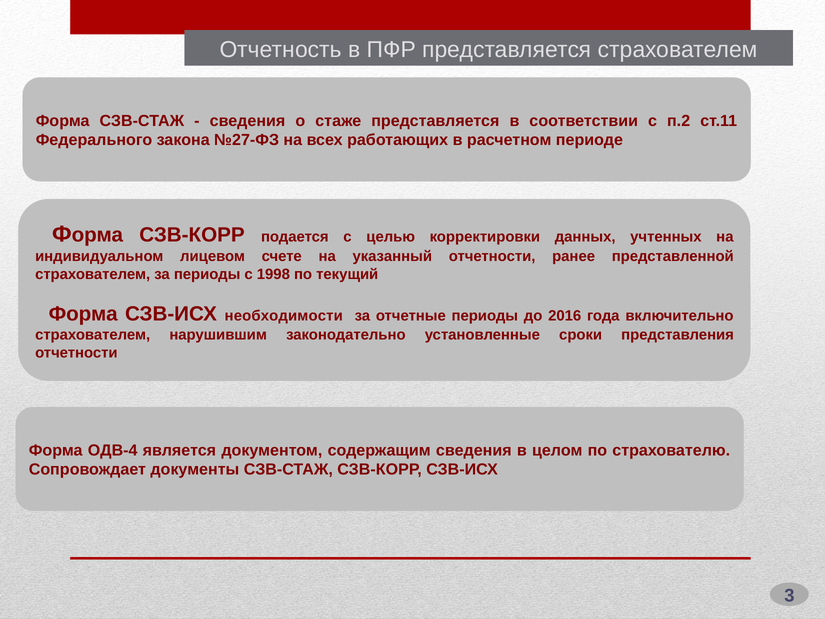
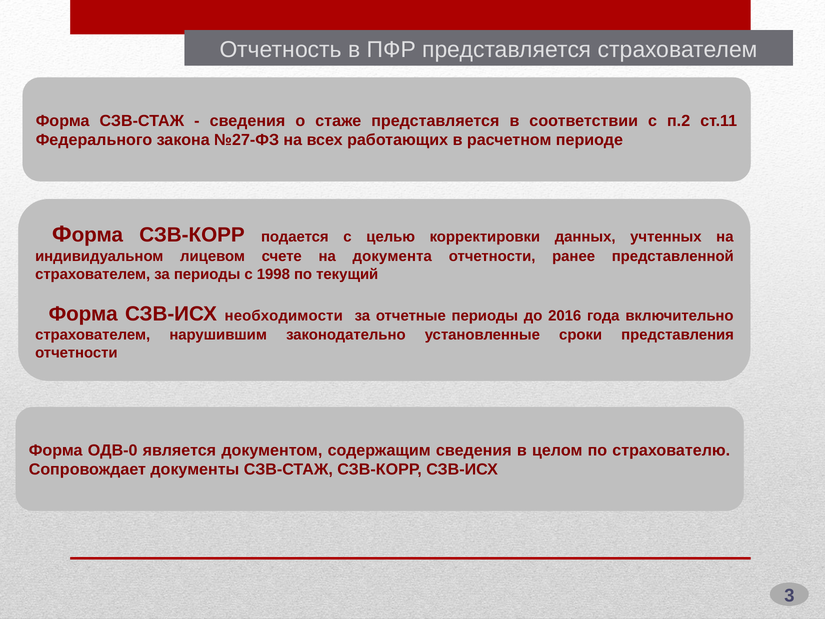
указанный: указанный -> документа (392, 256)
ОДВ-4: ОДВ-4 -> ОДВ-0 (113, 450)
